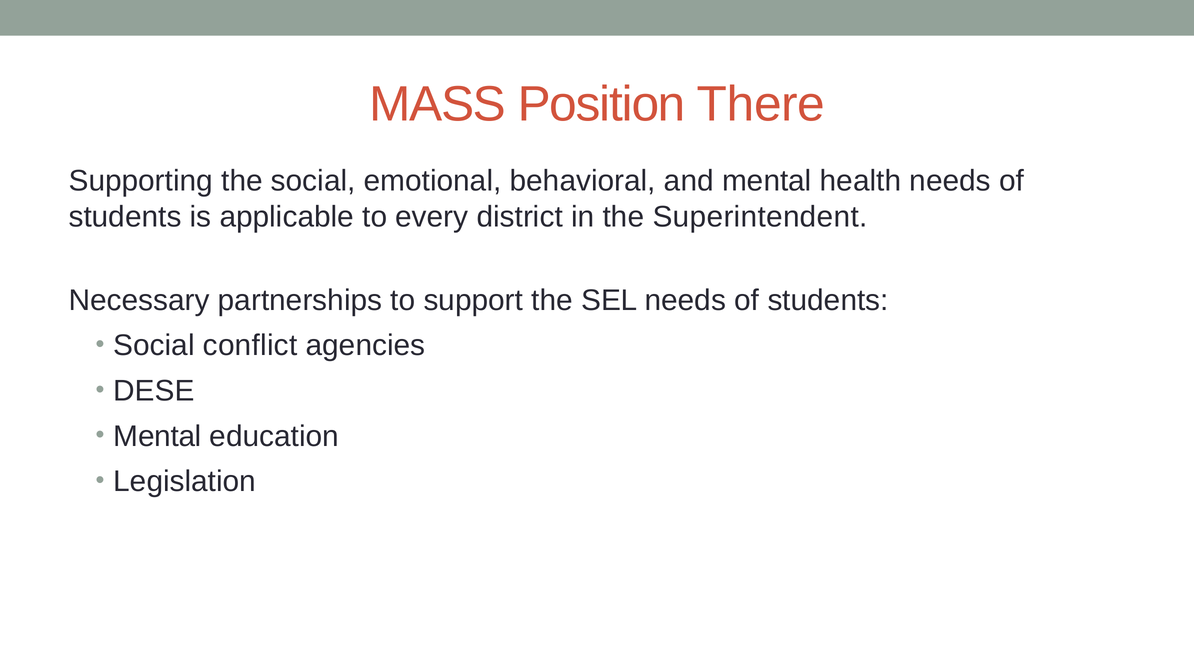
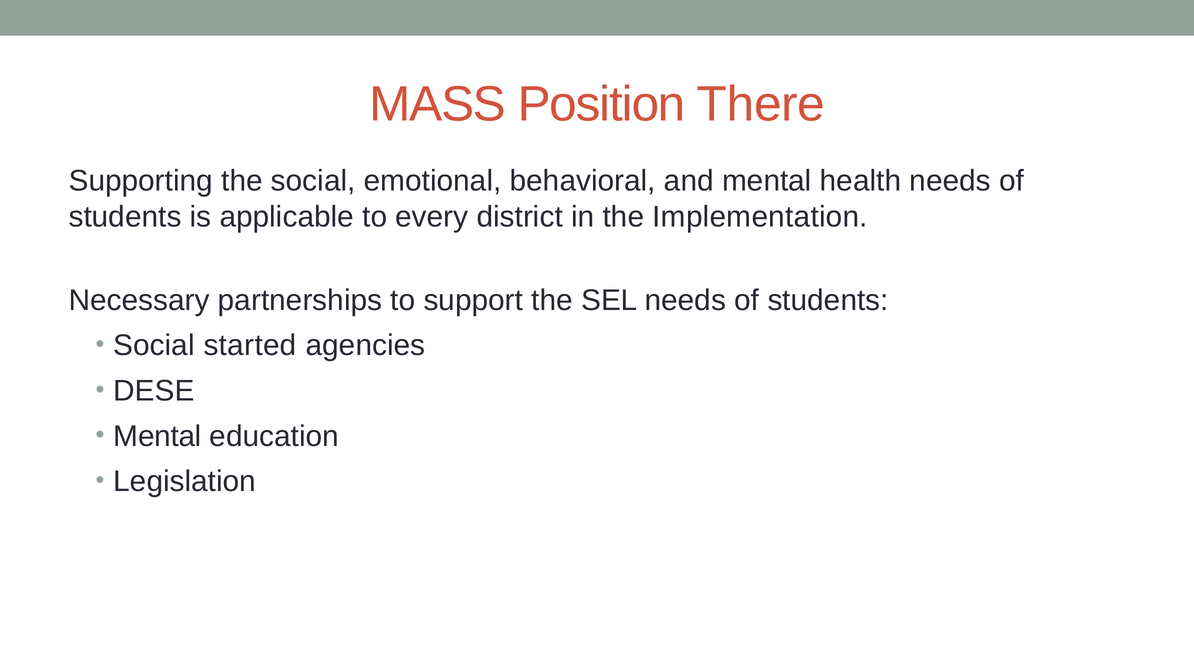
Superintendent: Superintendent -> Implementation (760, 217)
conflict: conflict -> started (250, 346)
